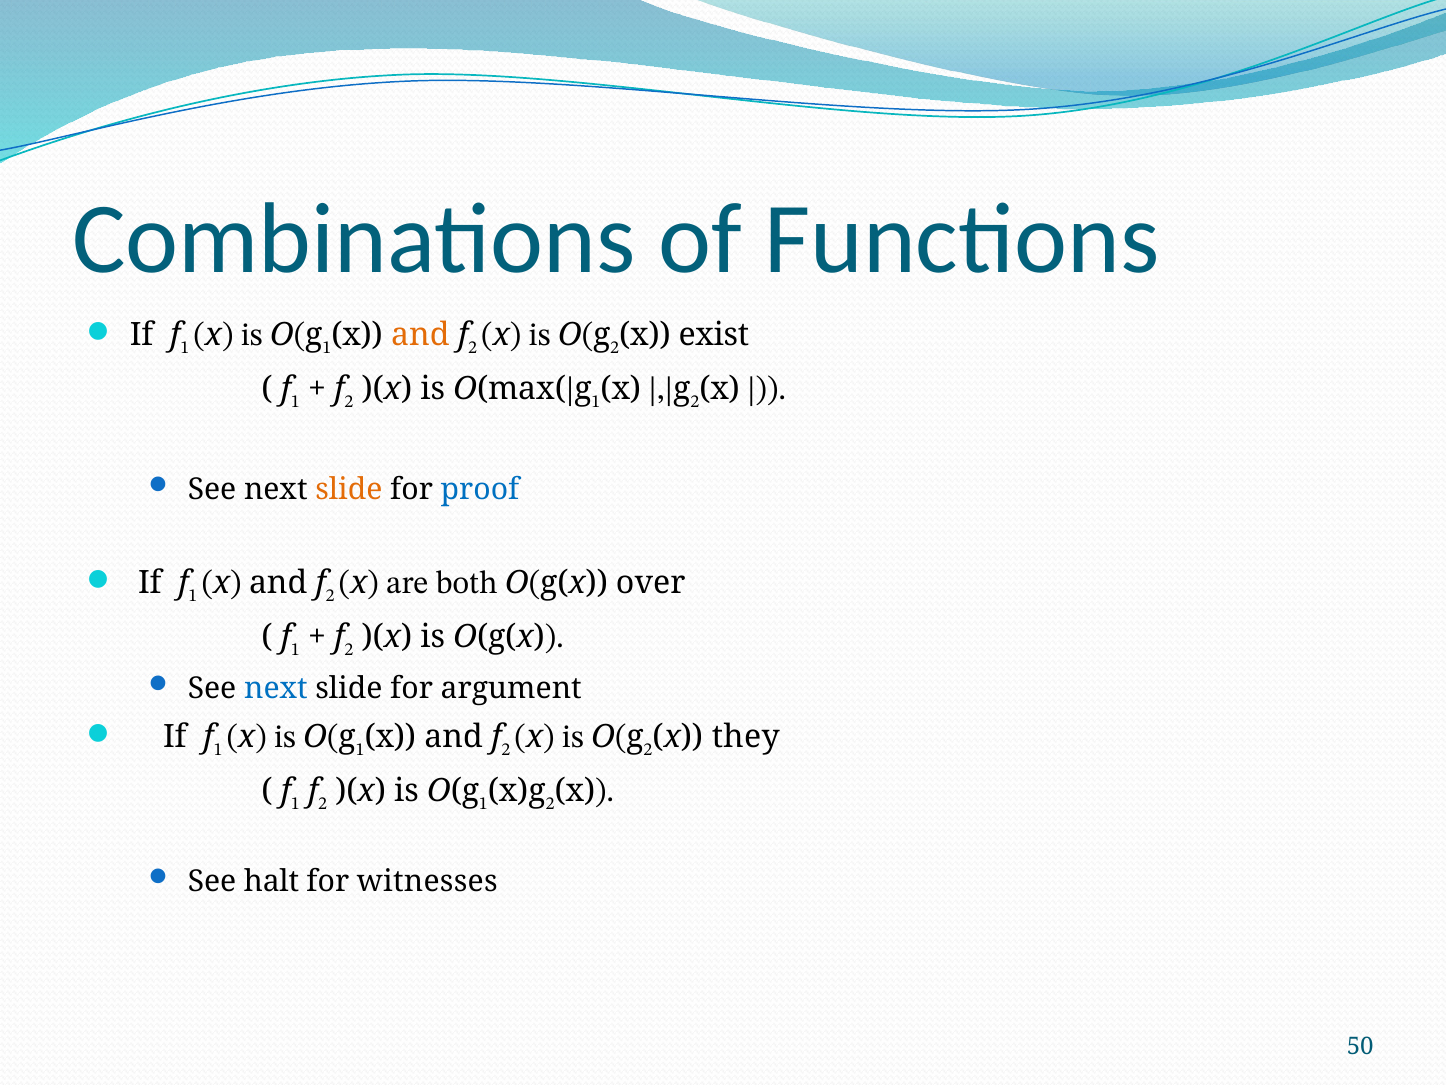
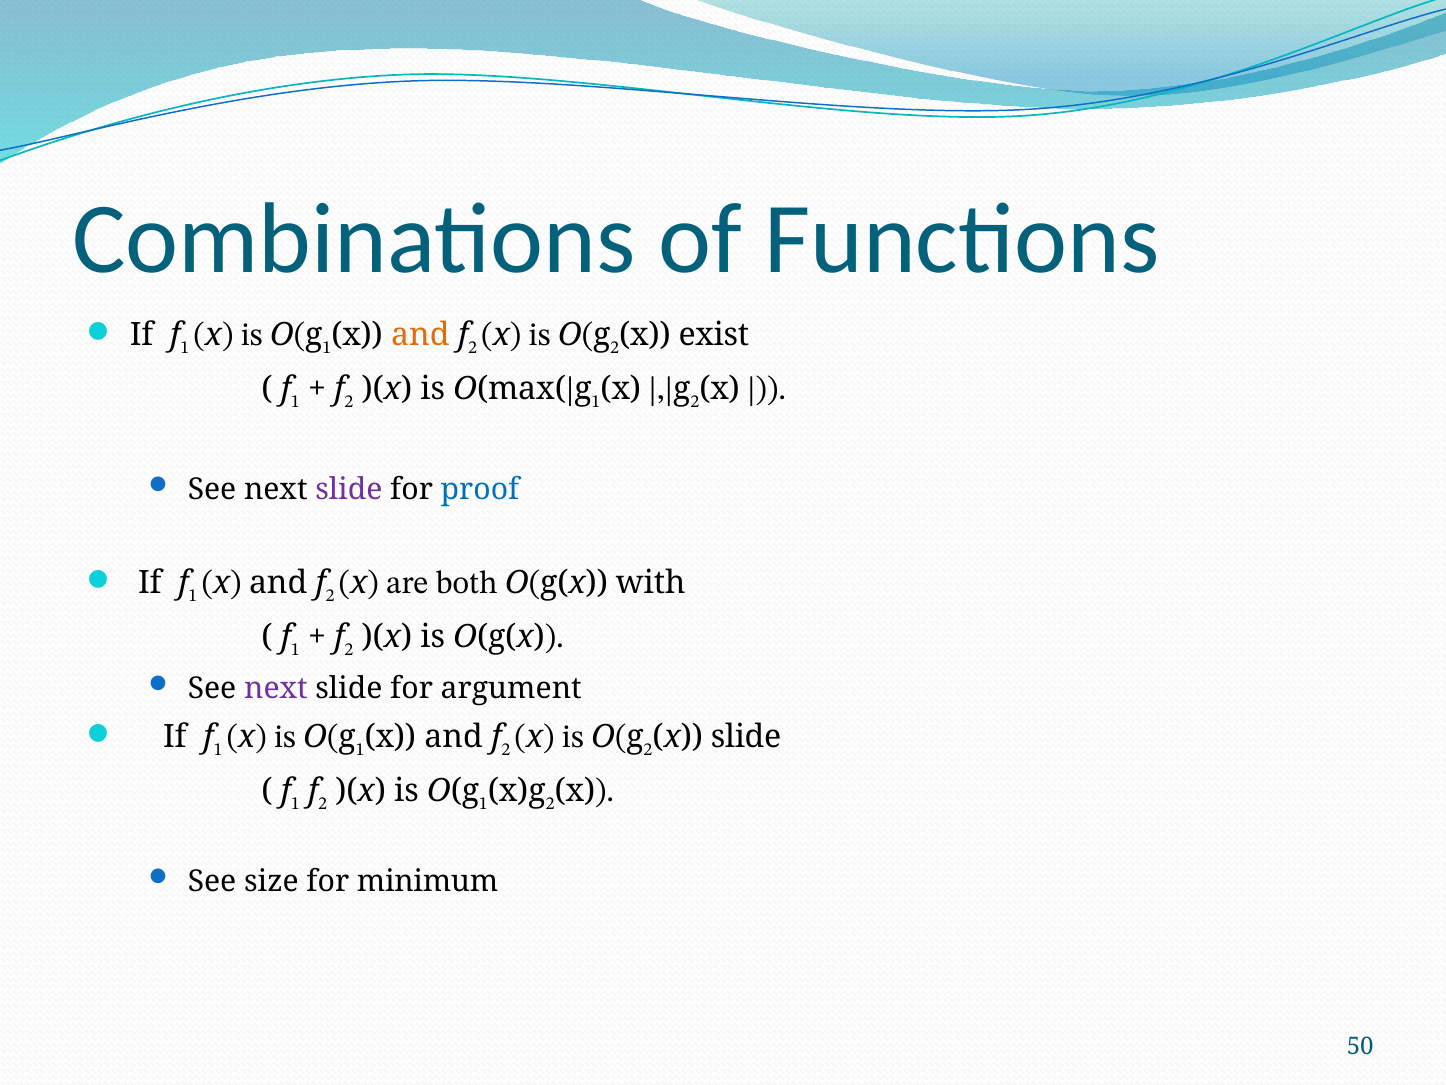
slide colour: orange -> purple (349, 489)
over: over -> with (651, 583)
next colour: blue -> purple (276, 689)
x they: they -> slide (746, 737)
halt: halt -> size (271, 881)
witnesses: witnesses -> minimum (428, 881)
